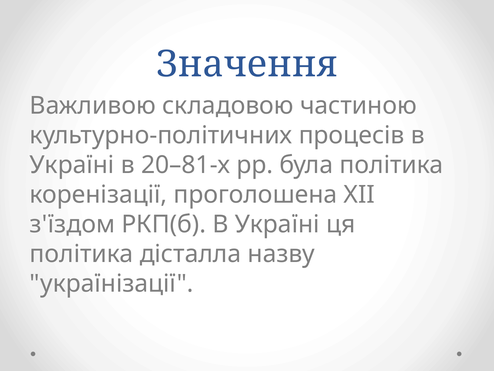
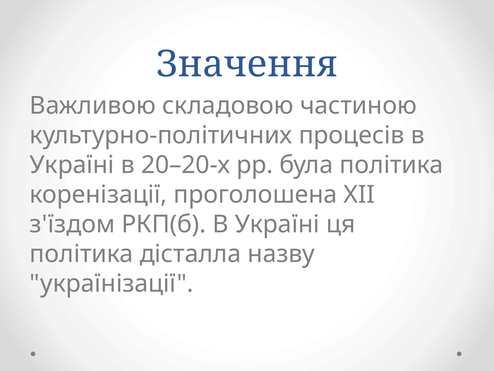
20–81-х: 20–81-х -> 20–20-х (186, 165)
